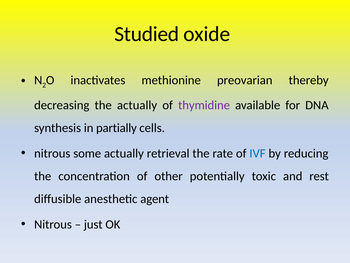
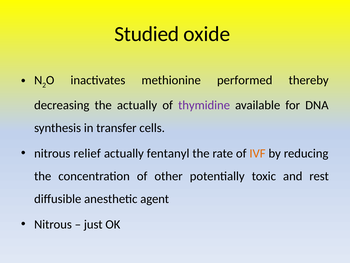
preovarian: preovarian -> performed (245, 80)
partially: partially -> transfer (116, 128)
some: some -> relief (87, 153)
retrieval: retrieval -> fentanyl (168, 153)
IVF colour: blue -> orange (258, 153)
